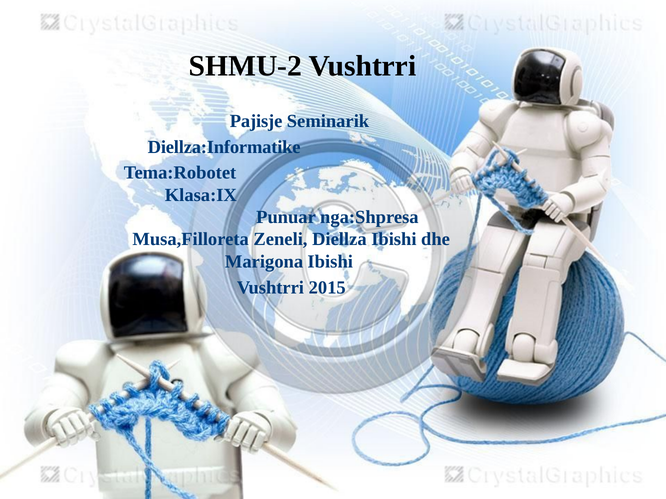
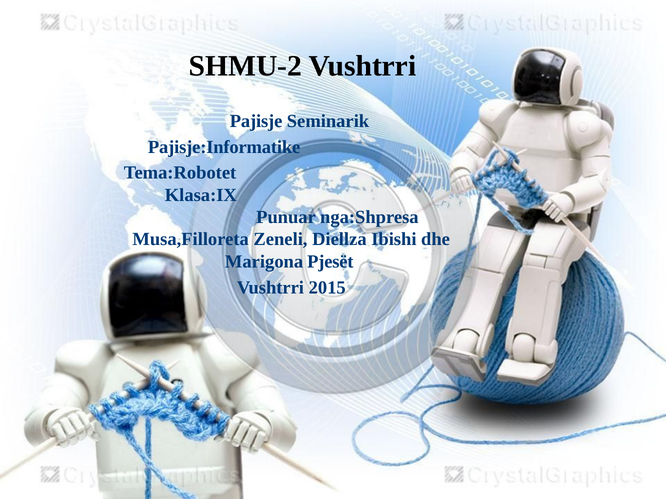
Diellza:Informatike: Diellza:Informatike -> Pajisje:Informatike (224, 147)
Marigona Ibishi: Ibishi -> Pjesët (330, 262)
